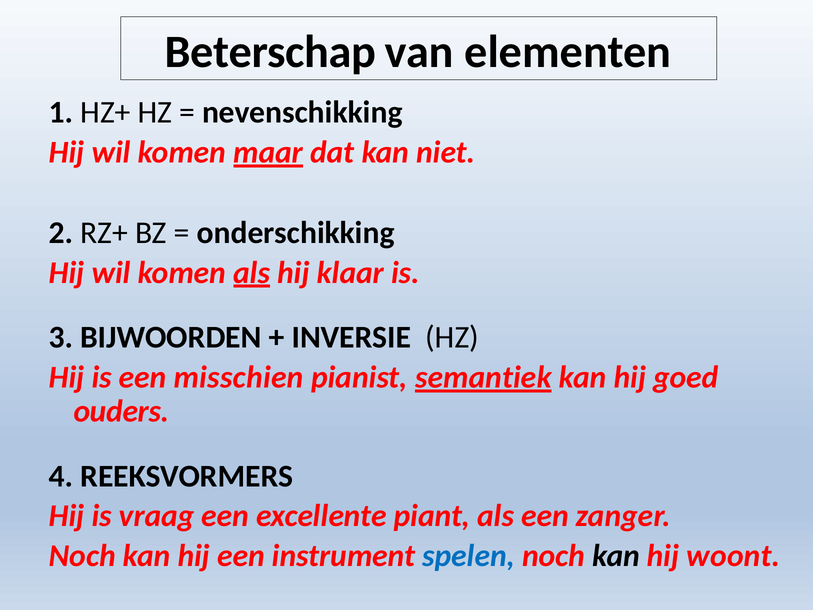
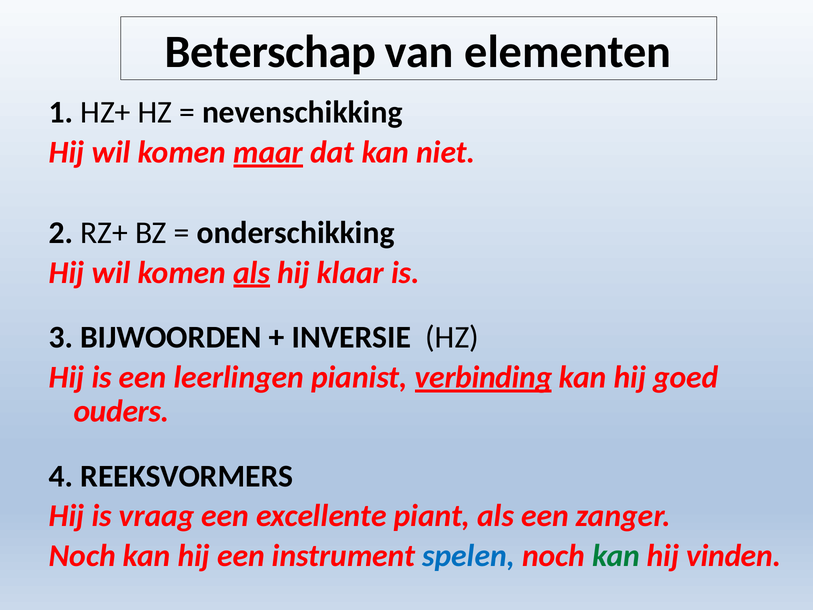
misschien: misschien -> leerlingen (239, 377)
semantiek: semantiek -> verbinding (484, 377)
kan colour: black -> green (616, 556)
woont: woont -> vinden (734, 556)
